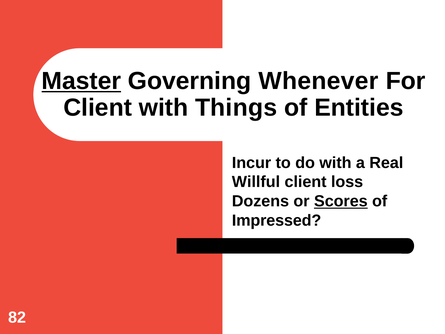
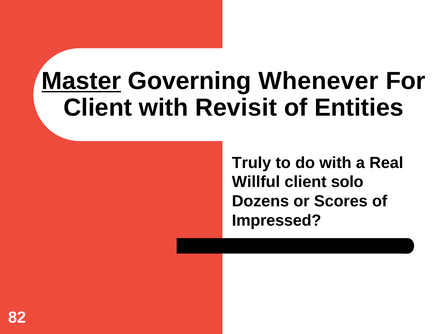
Things: Things -> Revisit (236, 108)
Incur: Incur -> Truly (252, 163)
loss: loss -> solo (347, 182)
Scores underline: present -> none (341, 201)
